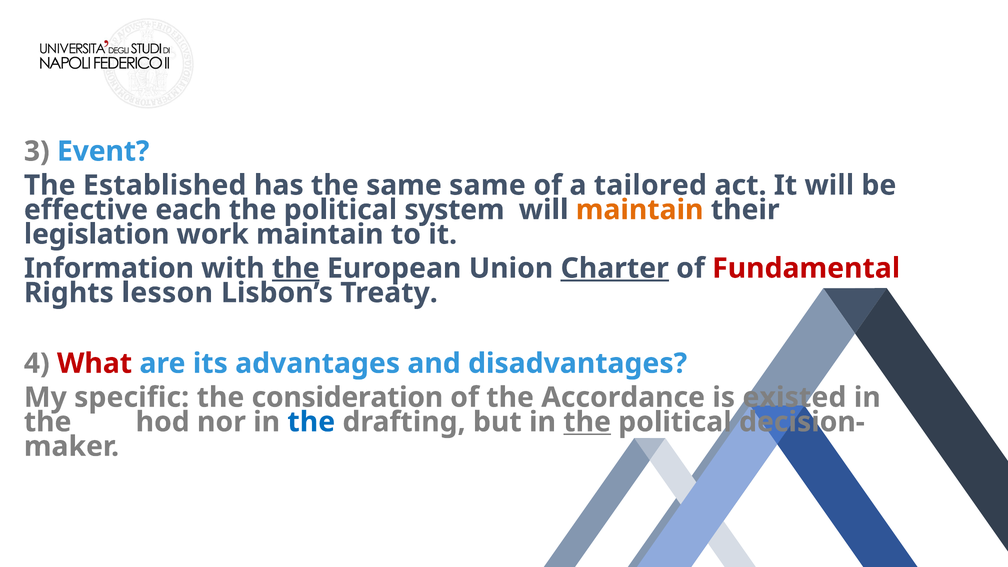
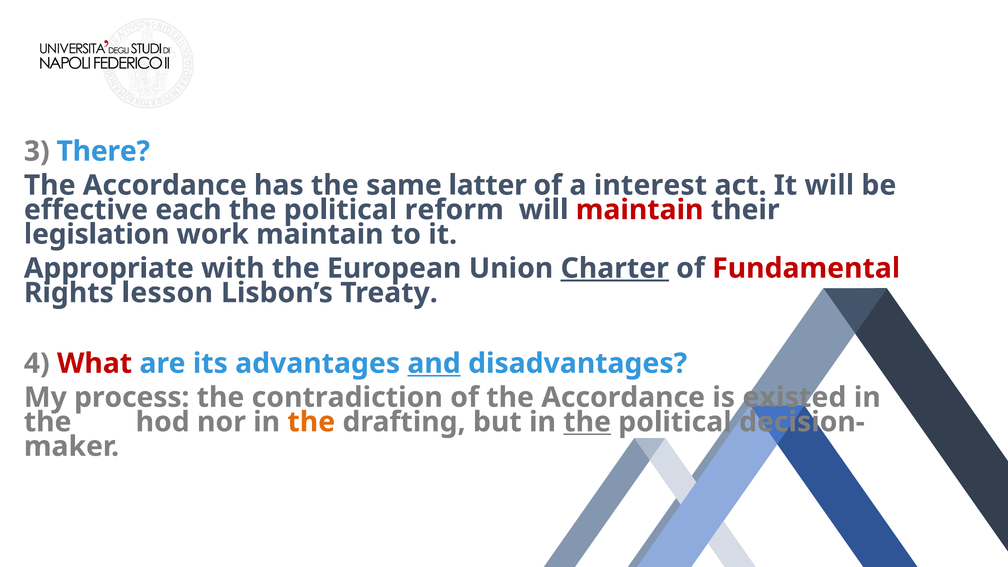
Event: Event -> There (103, 151)
Established: Established -> Accordance (165, 185)
same same: same -> latter (488, 185)
tailored: tailored -> interest (650, 185)
system: system -> reform (454, 210)
maintain colour: orange -> red (640, 210)
Information: Information -> Appropriate (109, 268)
the underline: present -> none (296, 268)
and underline: none -> present (434, 364)
specific: specific -> process (132, 397)
consideration: consideration -> contradiction (347, 397)
the colour: blue -> orange (311, 422)
